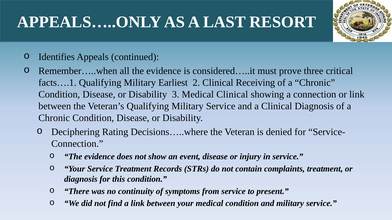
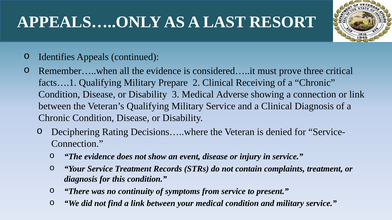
Earliest: Earliest -> Prepare (173, 83)
Medical Clinical: Clinical -> Adverse (232, 95)
